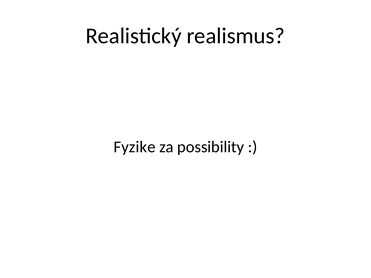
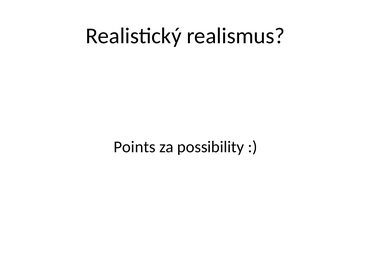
Fyzike: Fyzike -> Points (135, 147)
